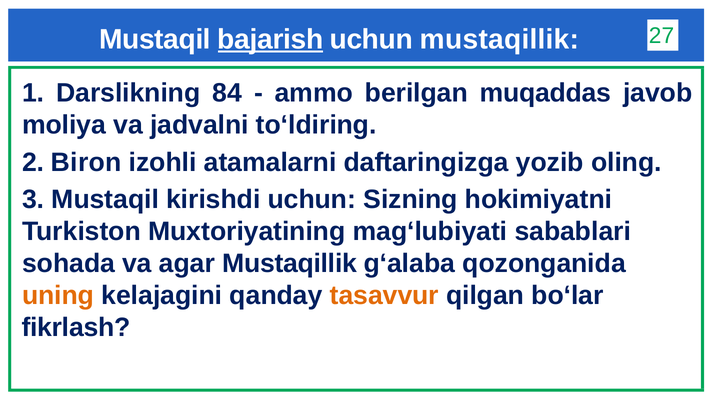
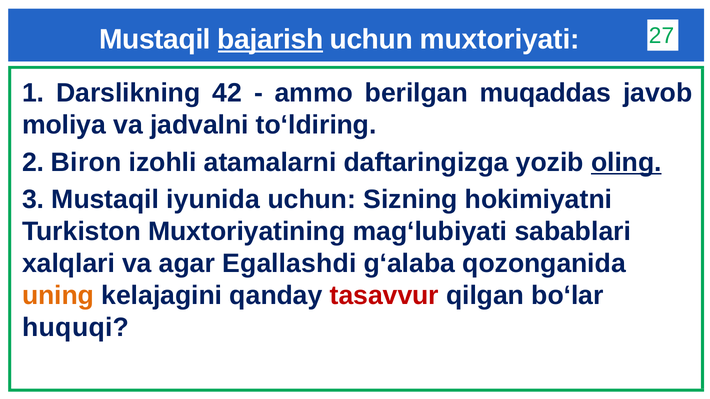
uchun mustaqillik: mustaqillik -> muxtoriyati (500, 39)
84: 84 -> 42 (227, 93)
oling underline: none -> present (626, 163)
kirishdi: kirishdi -> iyunida (213, 200)
sohada: sohada -> xalqlari (69, 264)
agar Mustaqillik: Mustaqillik -> Egallashdi (289, 264)
tasavvur colour: orange -> red (384, 296)
fikrlash: fikrlash -> huquqi (76, 328)
